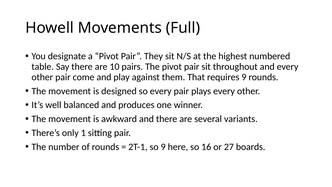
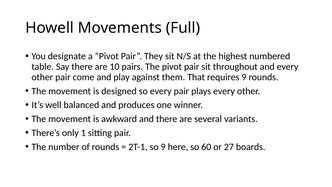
16: 16 -> 60 (206, 147)
